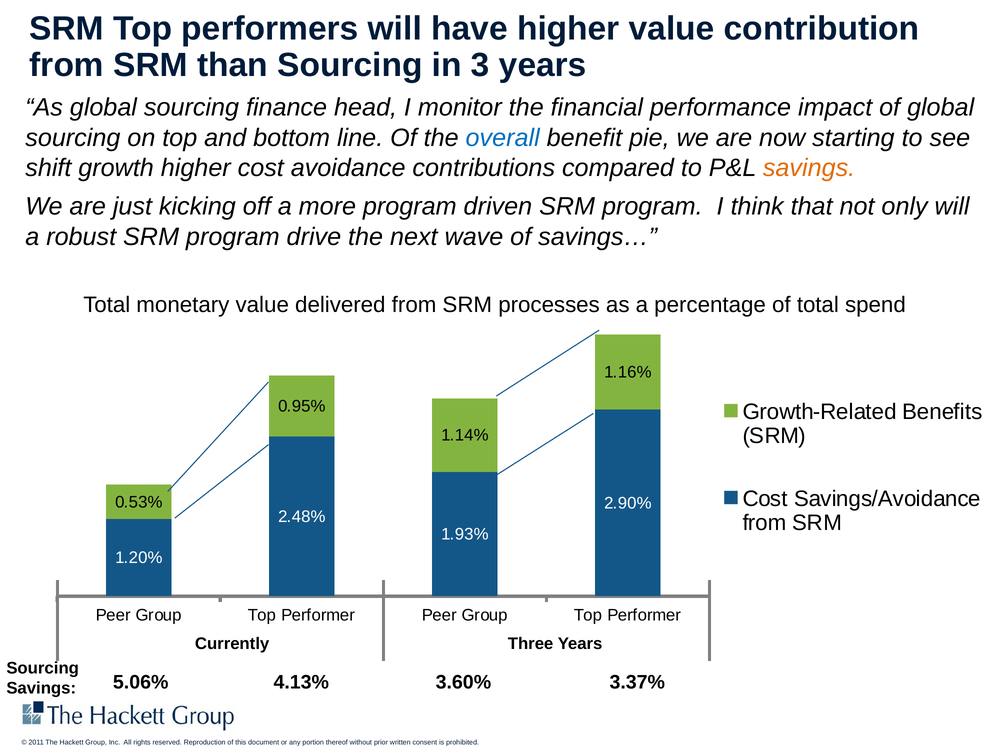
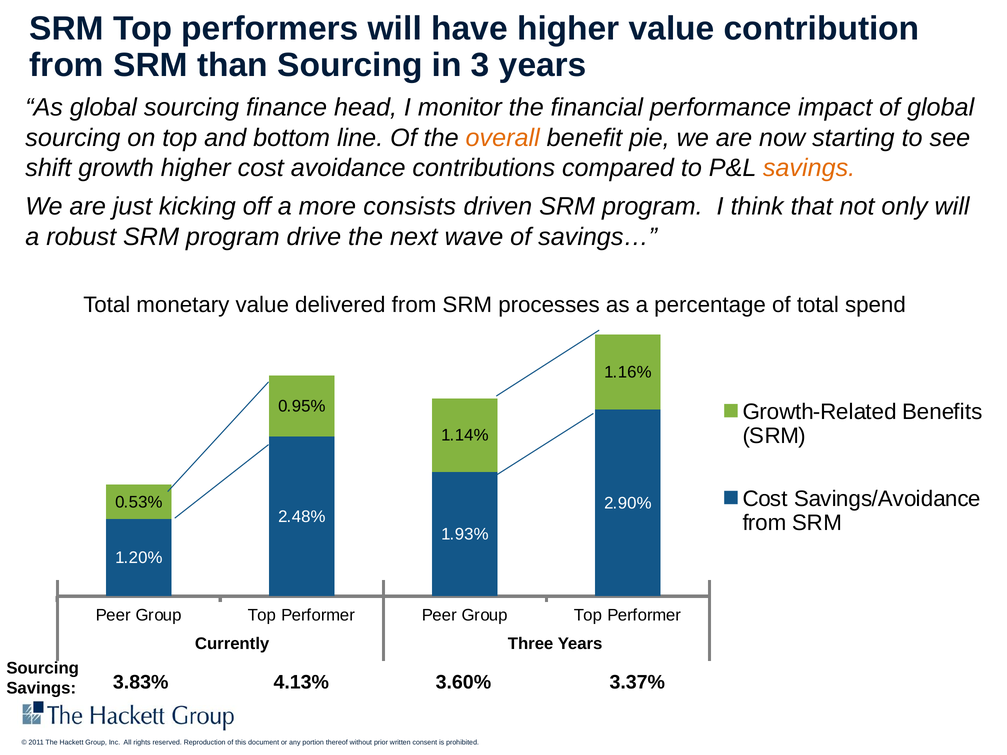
overall colour: blue -> orange (503, 138)
more program: program -> consists (410, 207)
5.06%: 5.06% -> 3.83% (141, 682)
